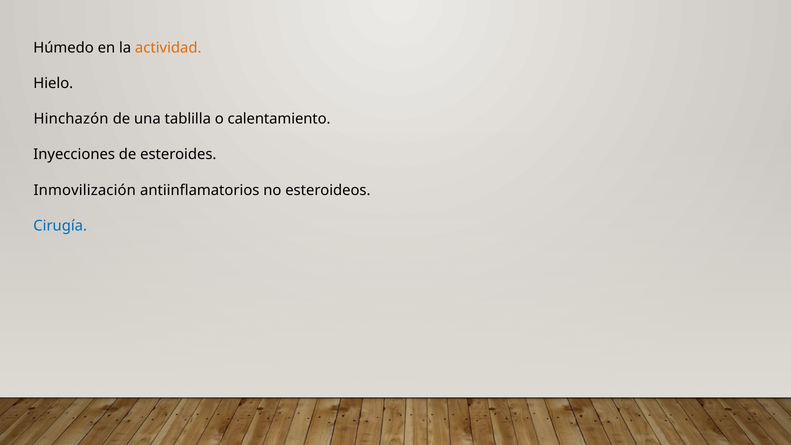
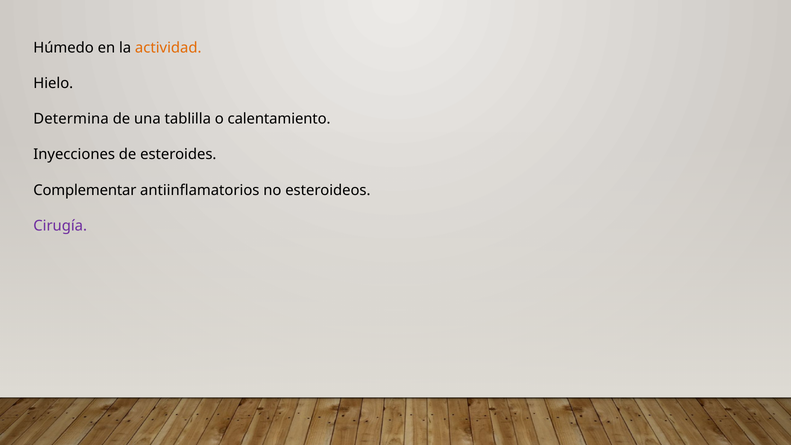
Hinchazón: Hinchazón -> Determina (71, 119)
Inmovilización: Inmovilización -> Complementar (85, 190)
Cirugía colour: blue -> purple (60, 226)
